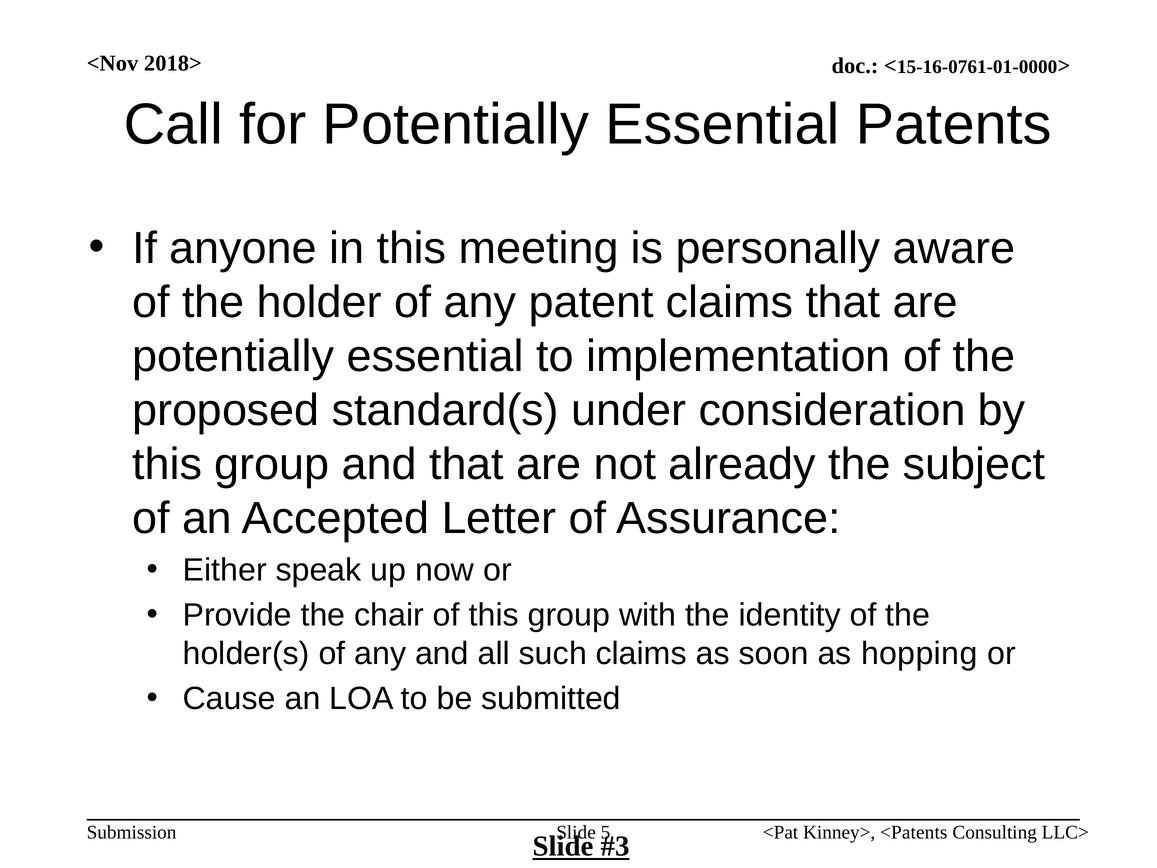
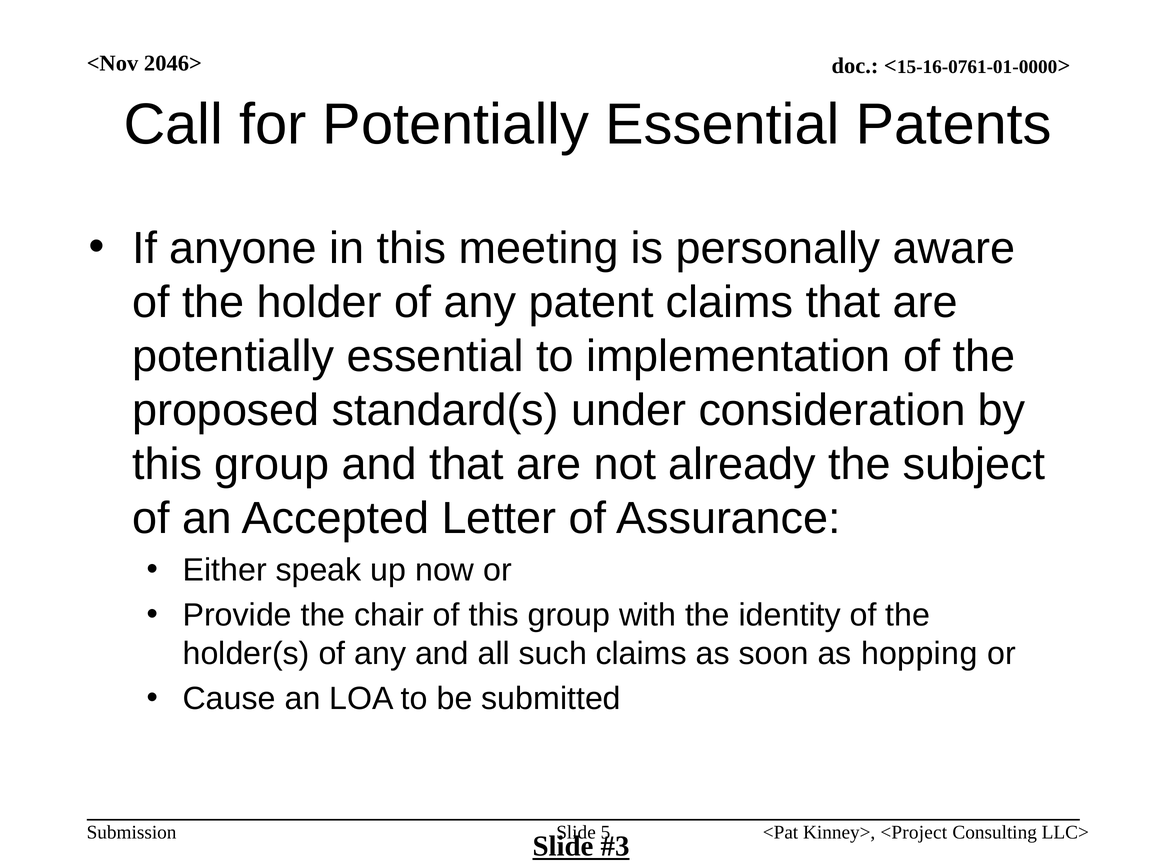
2018>: 2018> -> 2046> (173, 64)
<Patents: <Patents -> <Project (914, 832)
